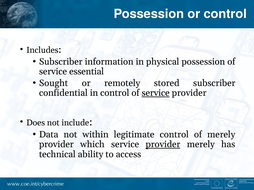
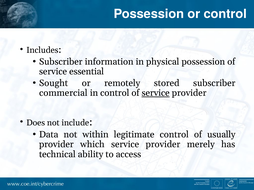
confidential: confidential -> commercial (63, 93)
of merely: merely -> usually (221, 135)
provider underline: present -> none (163, 145)
